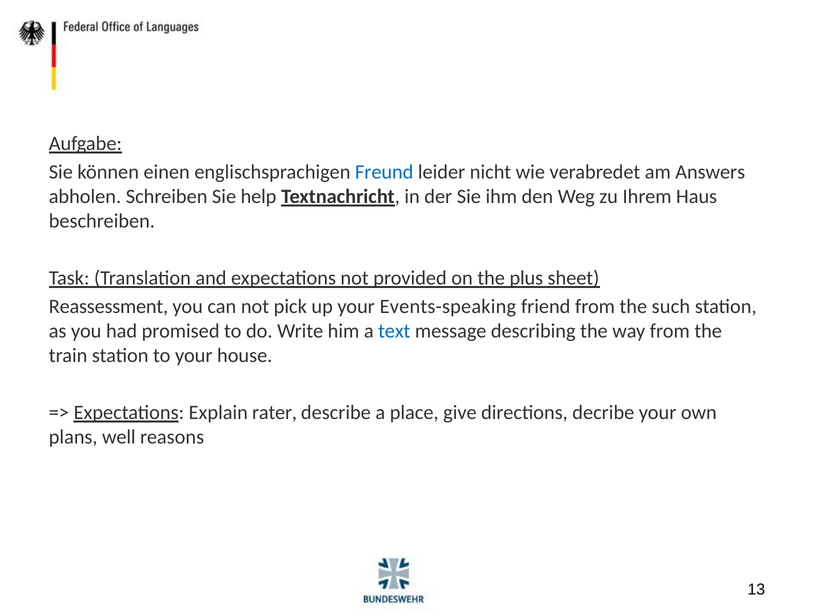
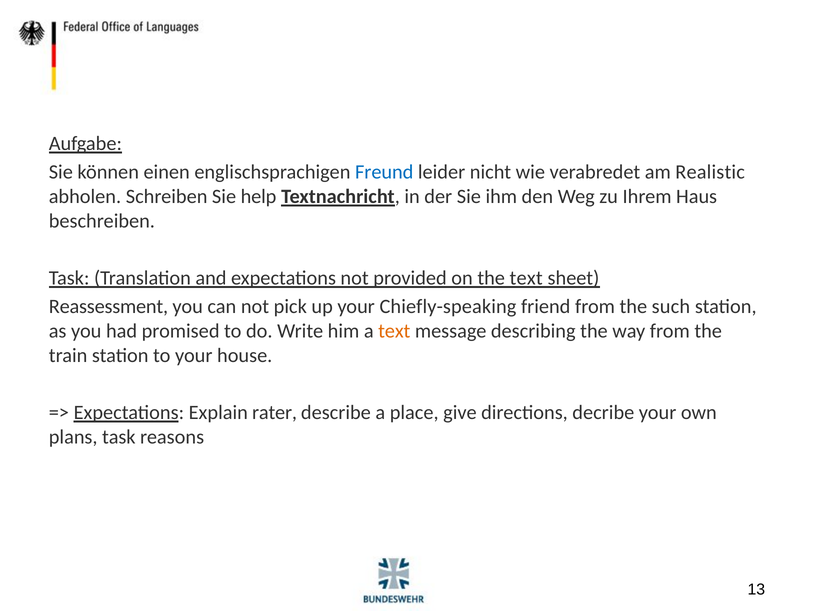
Answers: Answers -> Realistic (710, 172)
the plus: plus -> text (526, 278)
Events-speaking: Events-speaking -> Chiefly-speaking (448, 306)
text colour: blue -> orange (394, 331)
plans well: well -> task (119, 437)
